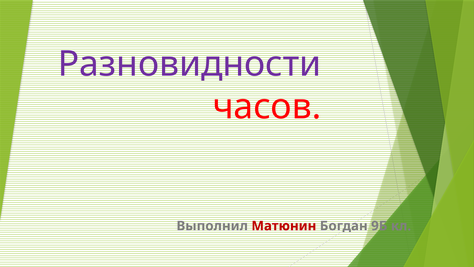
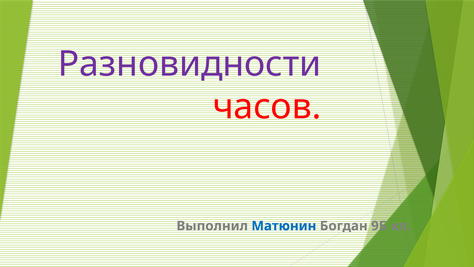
Матюнин colour: red -> blue (284, 226)
